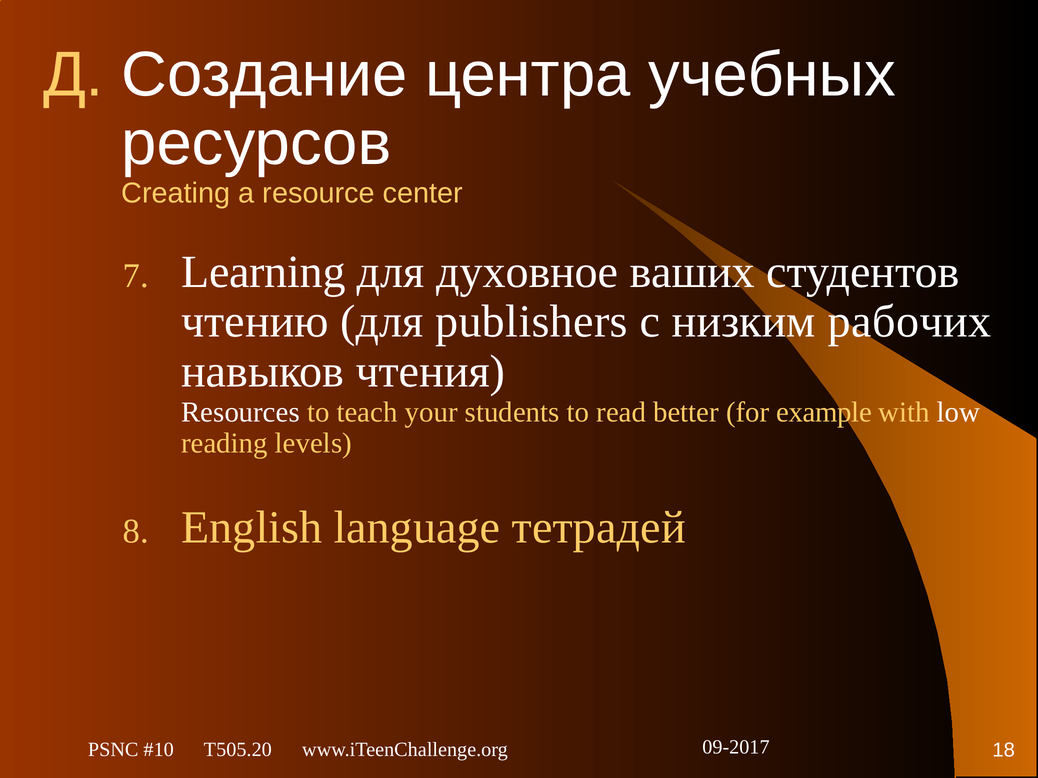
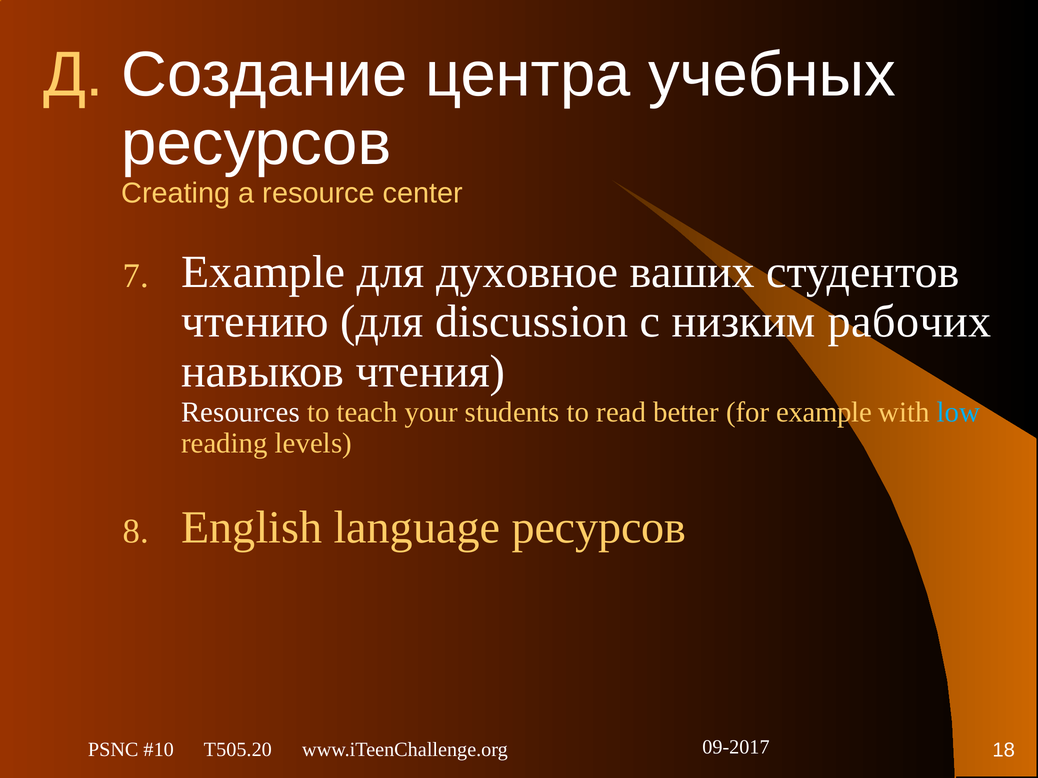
Learning: Learning -> Example (263, 272)
publishers: publishers -> discussion (532, 322)
low colour: white -> light blue (959, 412)
language тетрадей: тетрадей -> ресурсов (599, 528)
